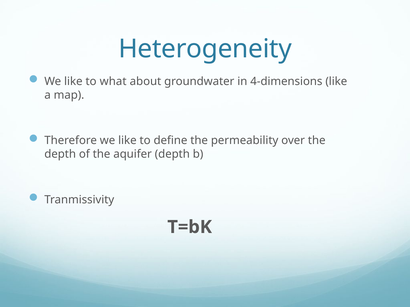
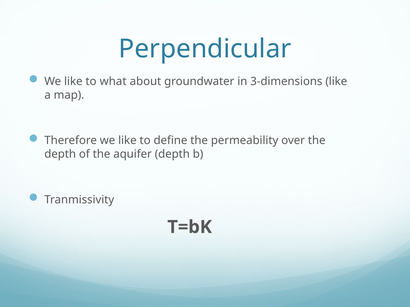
Heterogeneity: Heterogeneity -> Perpendicular (205, 49)
4-dimensions: 4-dimensions -> 3-dimensions (286, 81)
